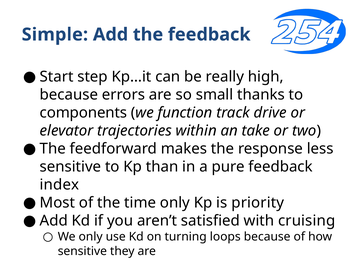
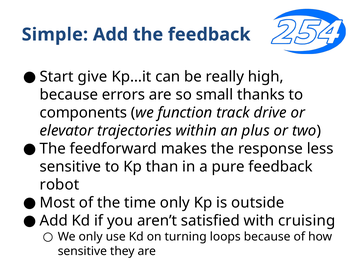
step: step -> give (92, 77)
take: take -> plus (256, 131)
index: index -> robot (59, 185)
priority: priority -> outside (258, 203)
